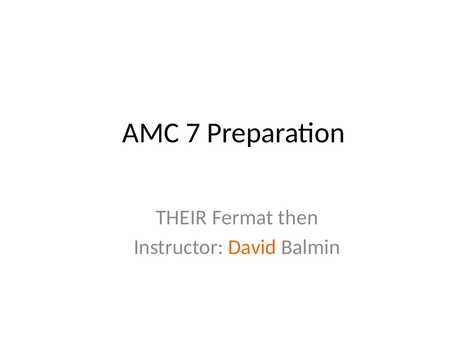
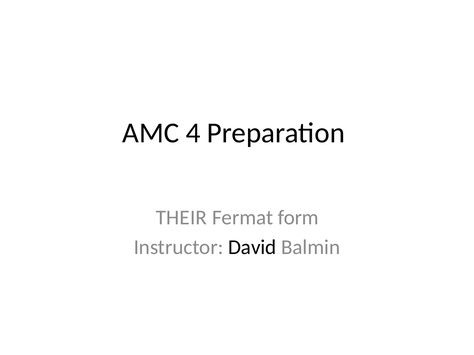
7: 7 -> 4 (193, 133)
then: then -> form (298, 218)
David colour: orange -> black (252, 247)
